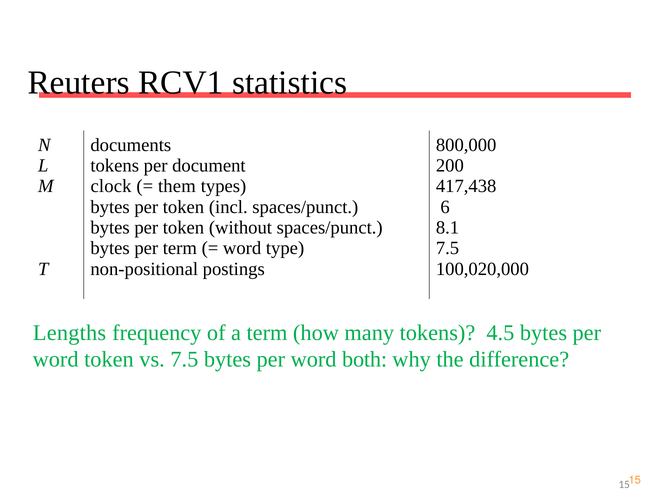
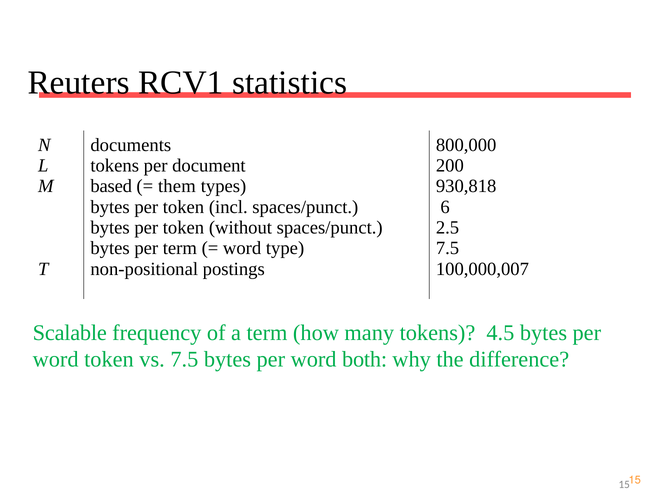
clock: clock -> based (111, 186)
417,438: 417,438 -> 930,818 (466, 186)
8.1: 8.1 -> 2.5 (448, 227)
100,020,000: 100,020,000 -> 100,000,007 (482, 269)
Lengths: Lengths -> Scalable (70, 332)
